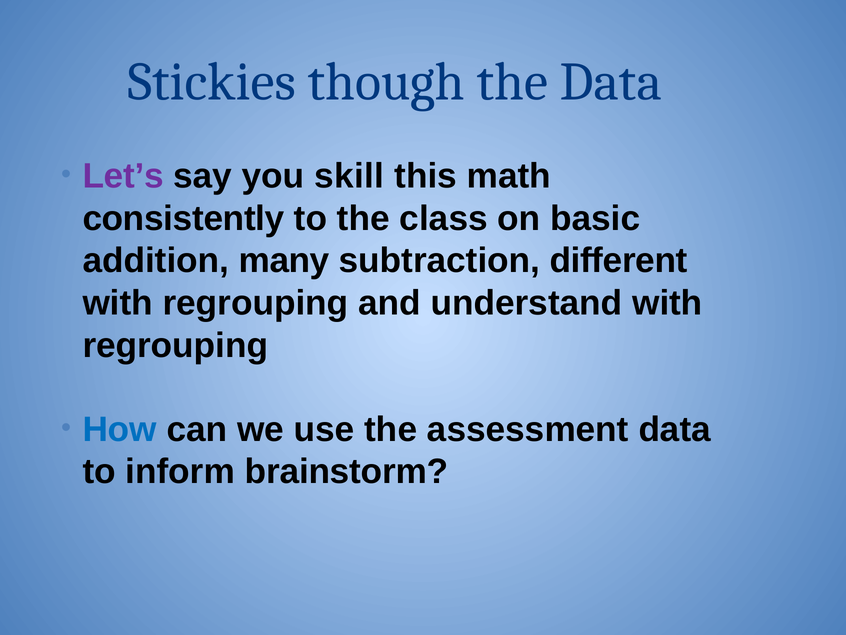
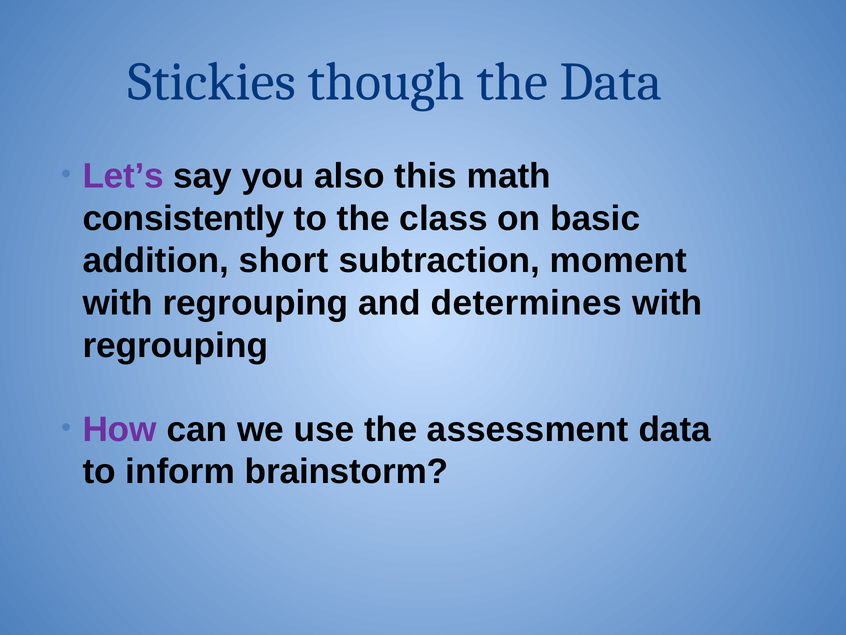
skill: skill -> also (349, 176)
many: many -> short (284, 260)
different: different -> moment (618, 260)
understand: understand -> determines (526, 303)
How colour: blue -> purple (120, 429)
